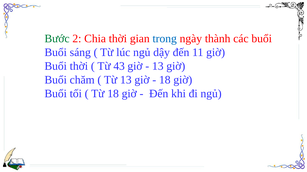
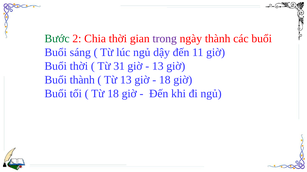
trong colour: blue -> purple (165, 39)
43: 43 -> 31 (119, 66)
Buổi chăm: chăm -> thành (82, 80)
